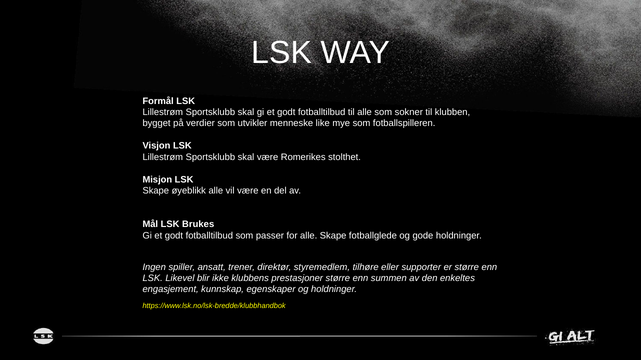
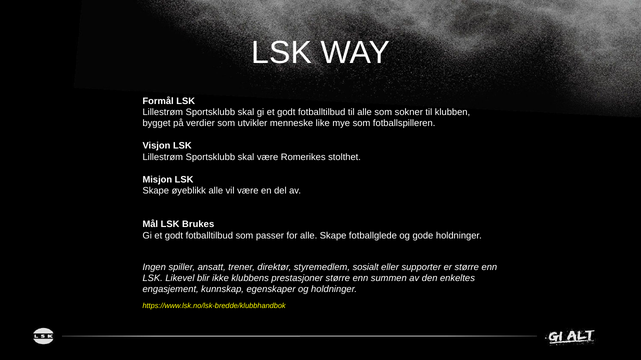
tilhøre: tilhøre -> sosialt (366, 267)
